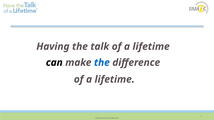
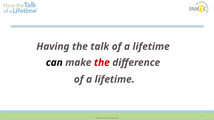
the colour: blue -> red (102, 63)
